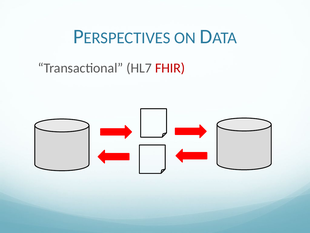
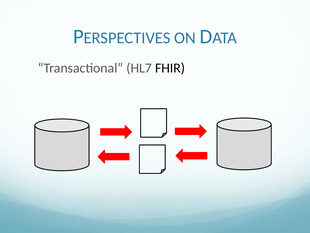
FHIR colour: red -> black (170, 68)
